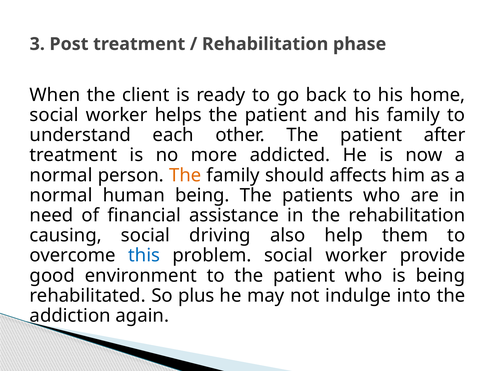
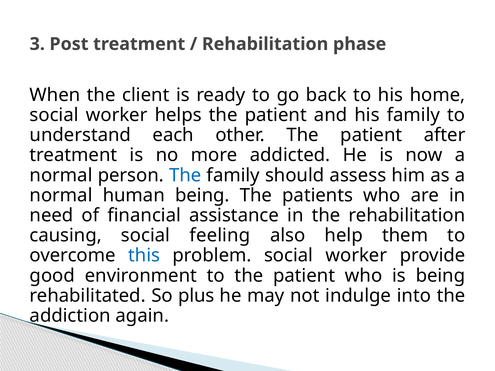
The colour: orange -> blue (185, 175)
affects: affects -> assess (358, 175)
driving: driving -> feeling (220, 236)
